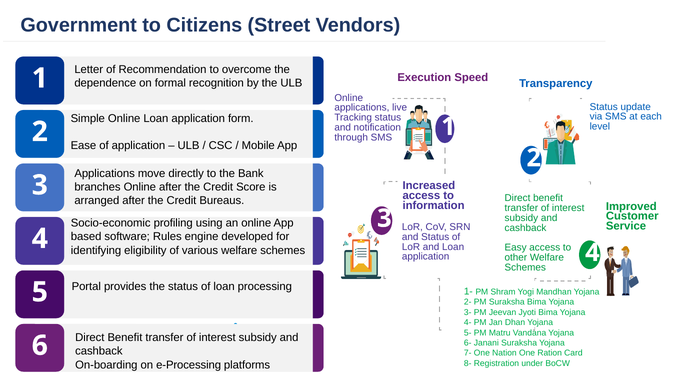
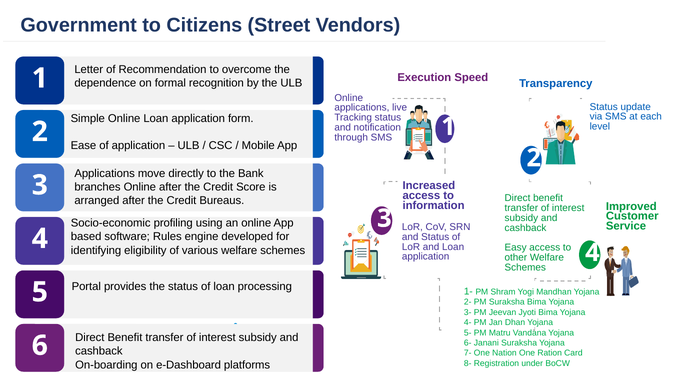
e-Processing: e-Processing -> e-Dashboard (189, 365)
